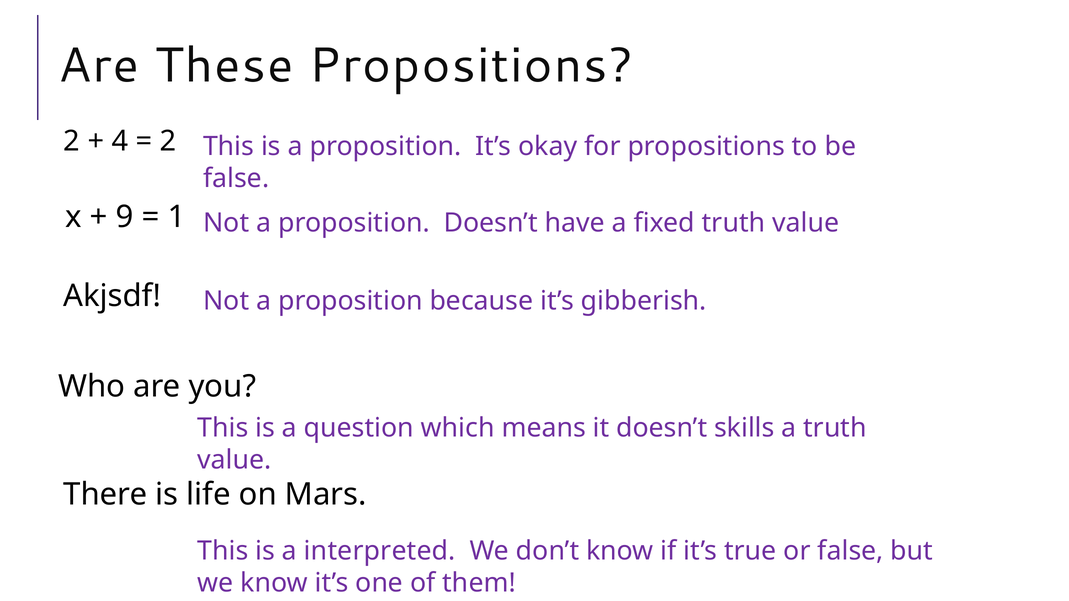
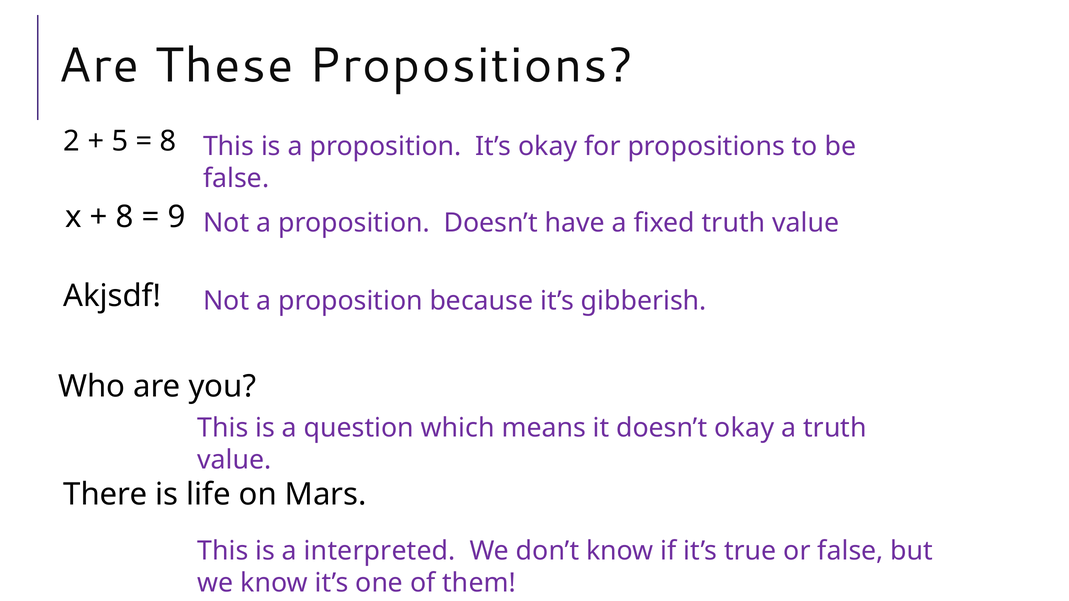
4: 4 -> 5 (120, 141)
2: 2 -> 8 (168, 141)
9: 9 -> 8 (125, 217)
1: 1 -> 9 (176, 217)
doesn’t skills: skills -> okay (744, 428)
